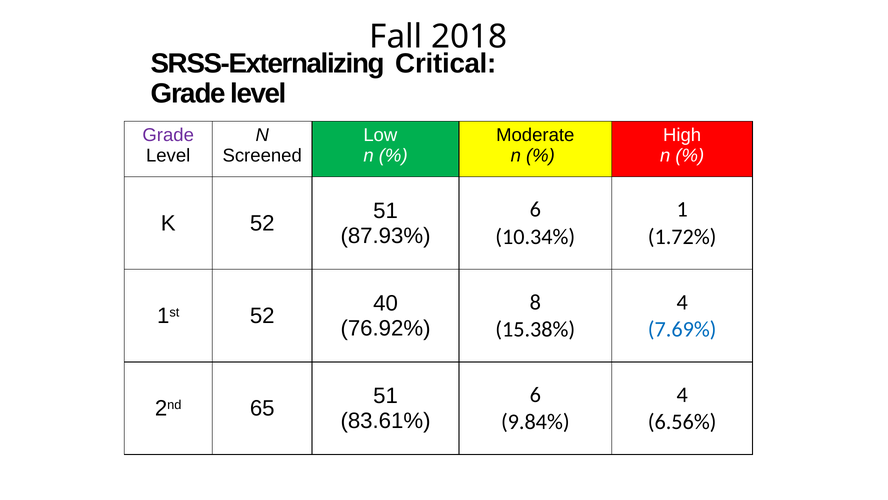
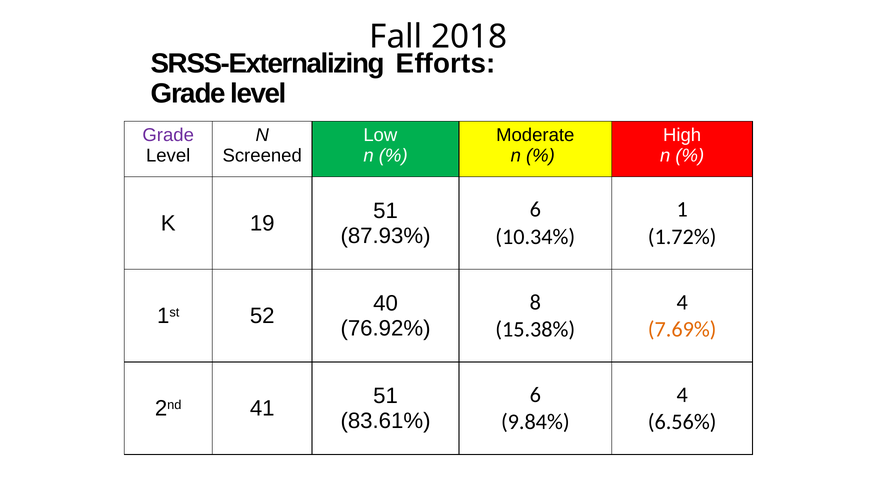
Critical: Critical -> Efforts (446, 64)
K 52: 52 -> 19 (262, 223)
7.69% colour: blue -> orange (682, 329)
65: 65 -> 41 (262, 408)
